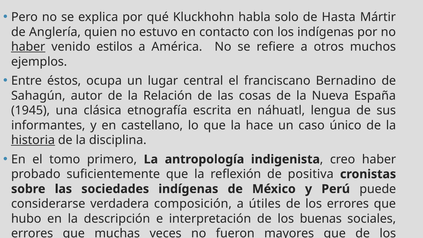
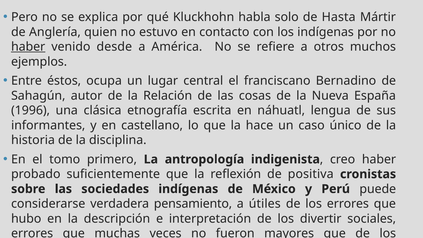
estilos: estilos -> desde (114, 47)
1945: 1945 -> 1996 (31, 110)
historia underline: present -> none (33, 140)
composición: composición -> pensamiento (193, 204)
buenas: buenas -> divertir (321, 219)
